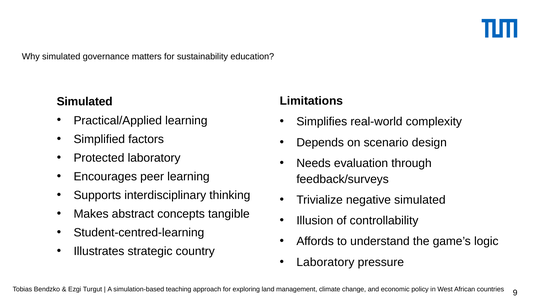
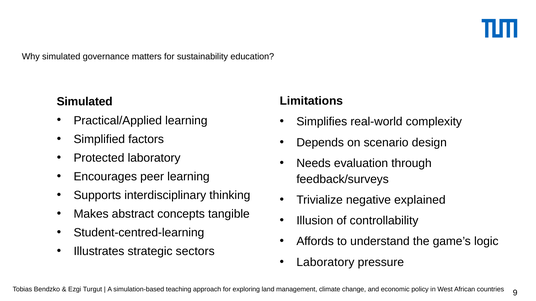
negative simulated: simulated -> explained (420, 200)
country: country -> sectors (195, 252)
